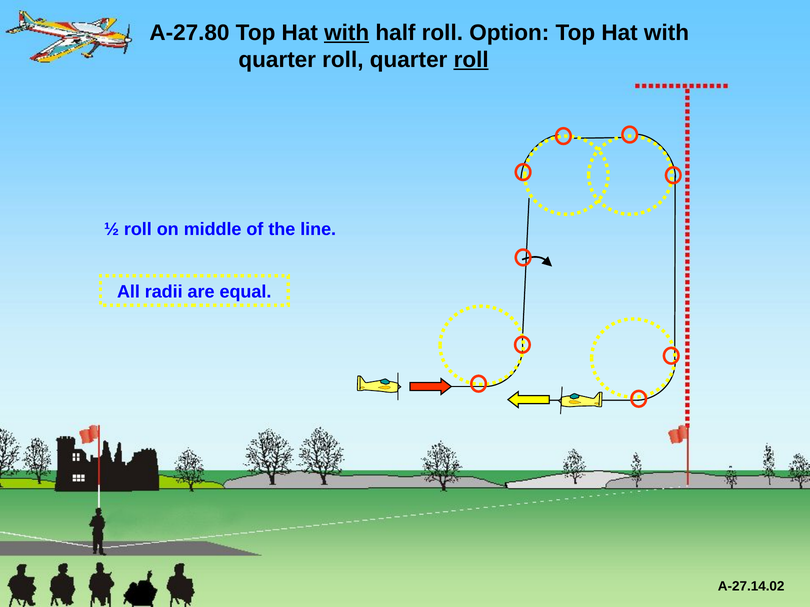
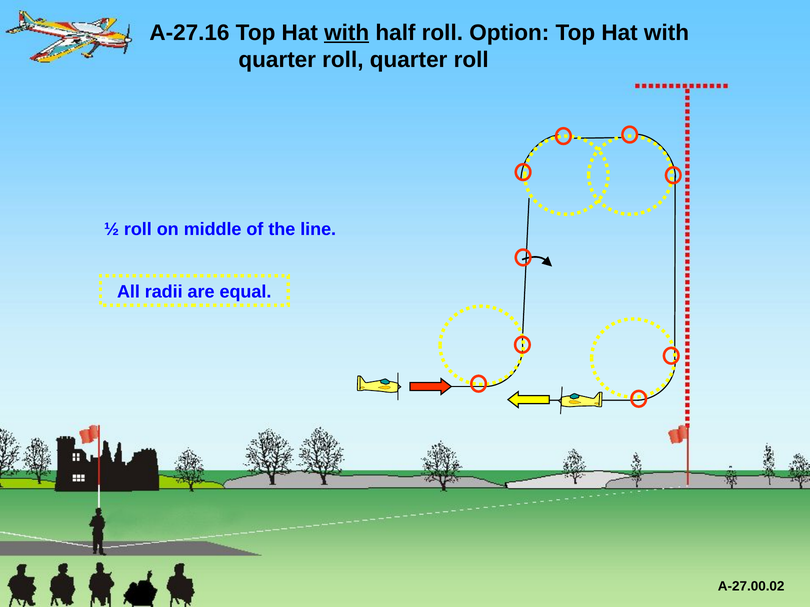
A-27.80: A-27.80 -> A-27.16 (189, 33)
roll underline: present -> none (471, 60)
A-27.14.02: A-27.14.02 -> A-27.00.02 (751, 587)
